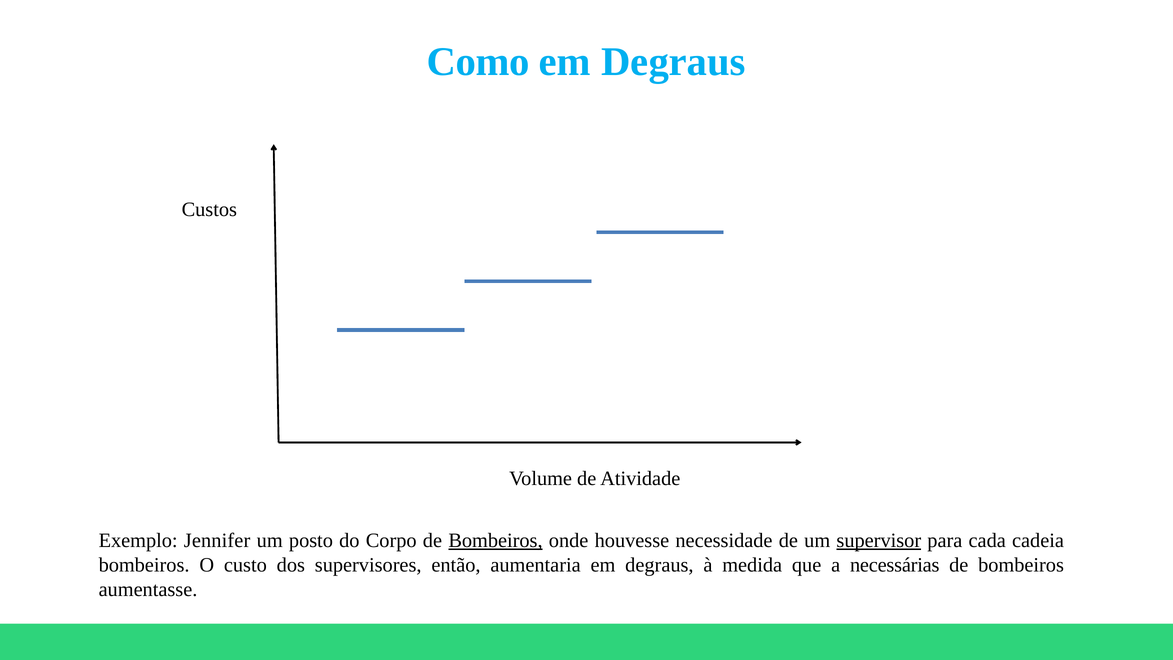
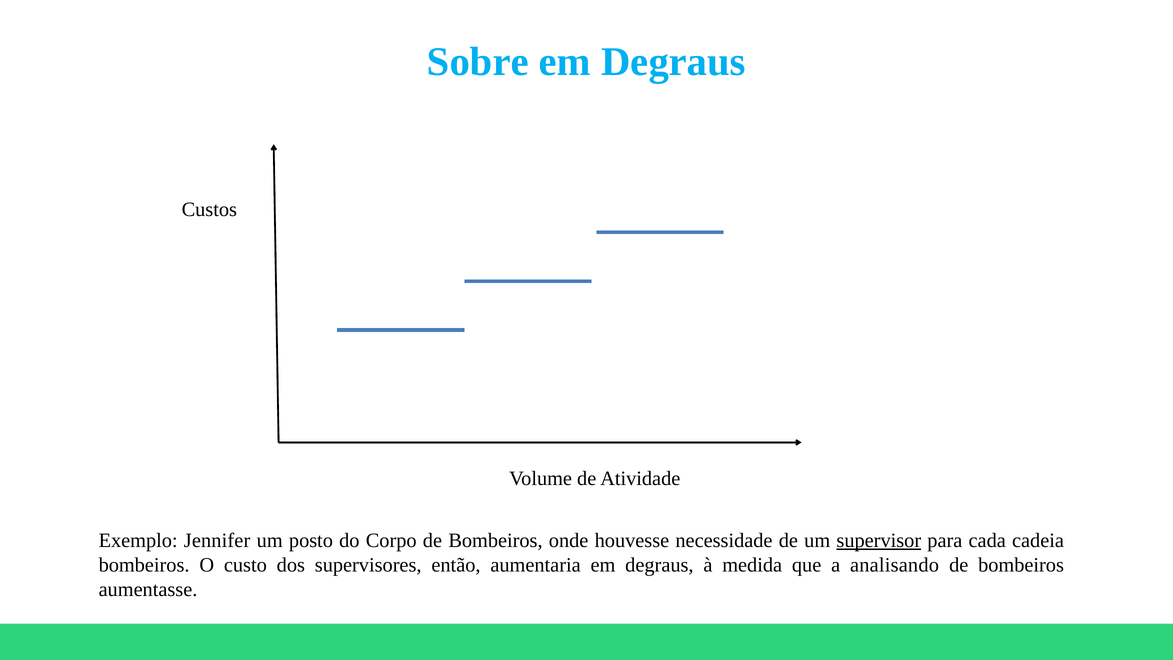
Como: Como -> Sobre (478, 62)
Bombeiros underline: present -> none (495, 540)
necessárias: necessárias -> analisando (895, 565)
